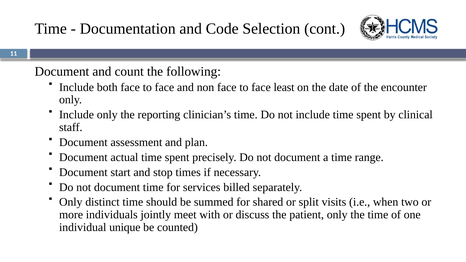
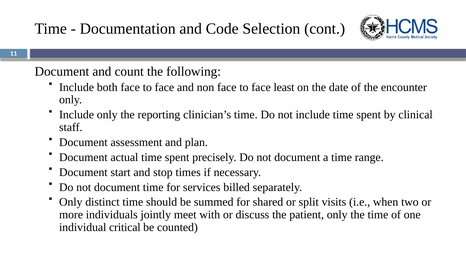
unique: unique -> critical (125, 227)
